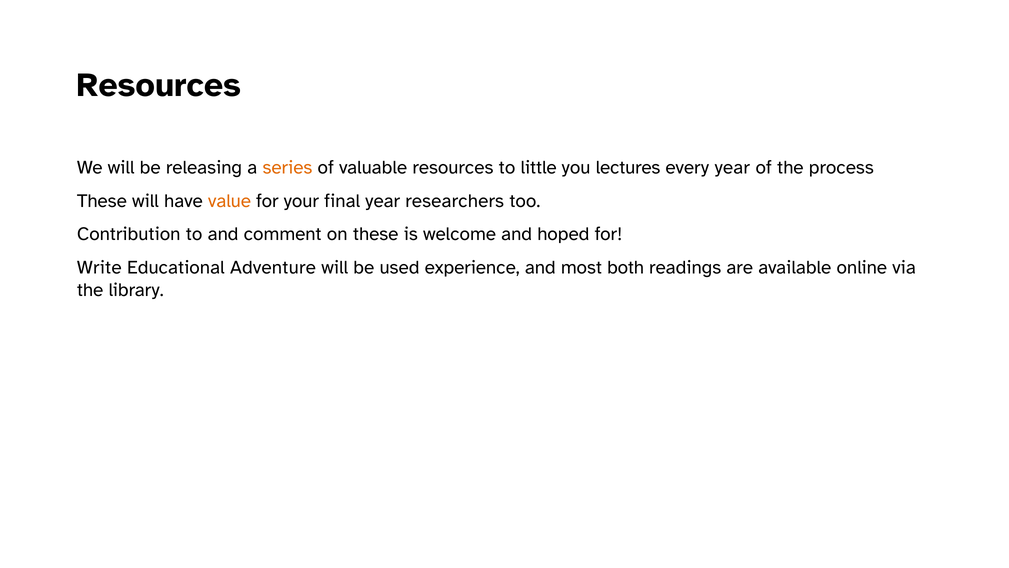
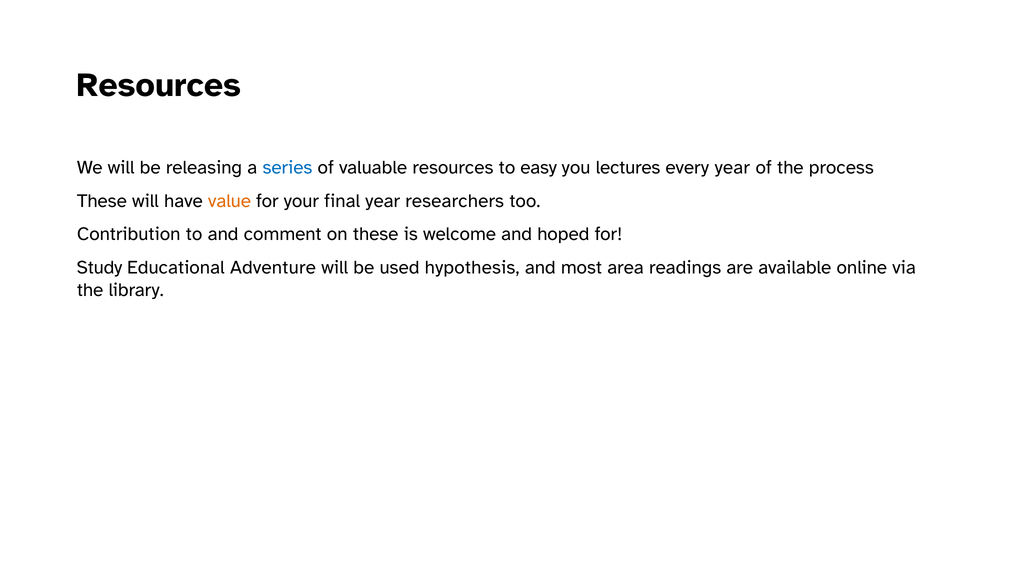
series colour: orange -> blue (287, 168)
little: little -> easy (539, 168)
Write: Write -> Study (99, 267)
experience: experience -> hypothesis (472, 267)
both: both -> area (626, 267)
